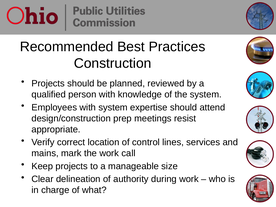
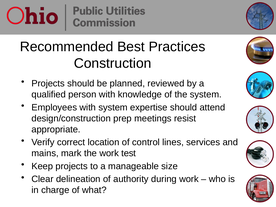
call: call -> test (129, 153)
